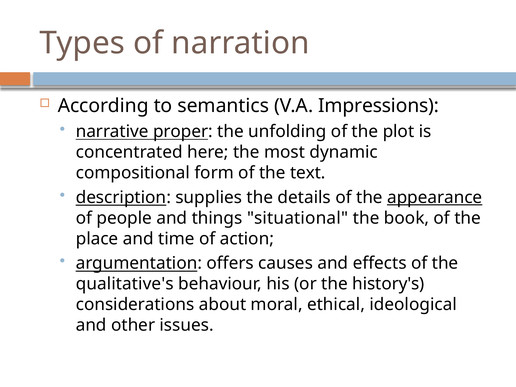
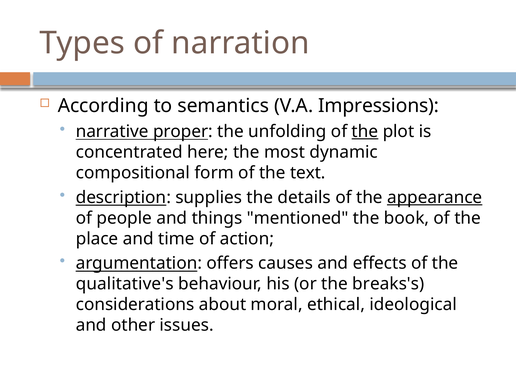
the underline: none -> present (365, 132)
situational: situational -> mentioned (298, 218)
history's: history's -> breaks's (388, 284)
